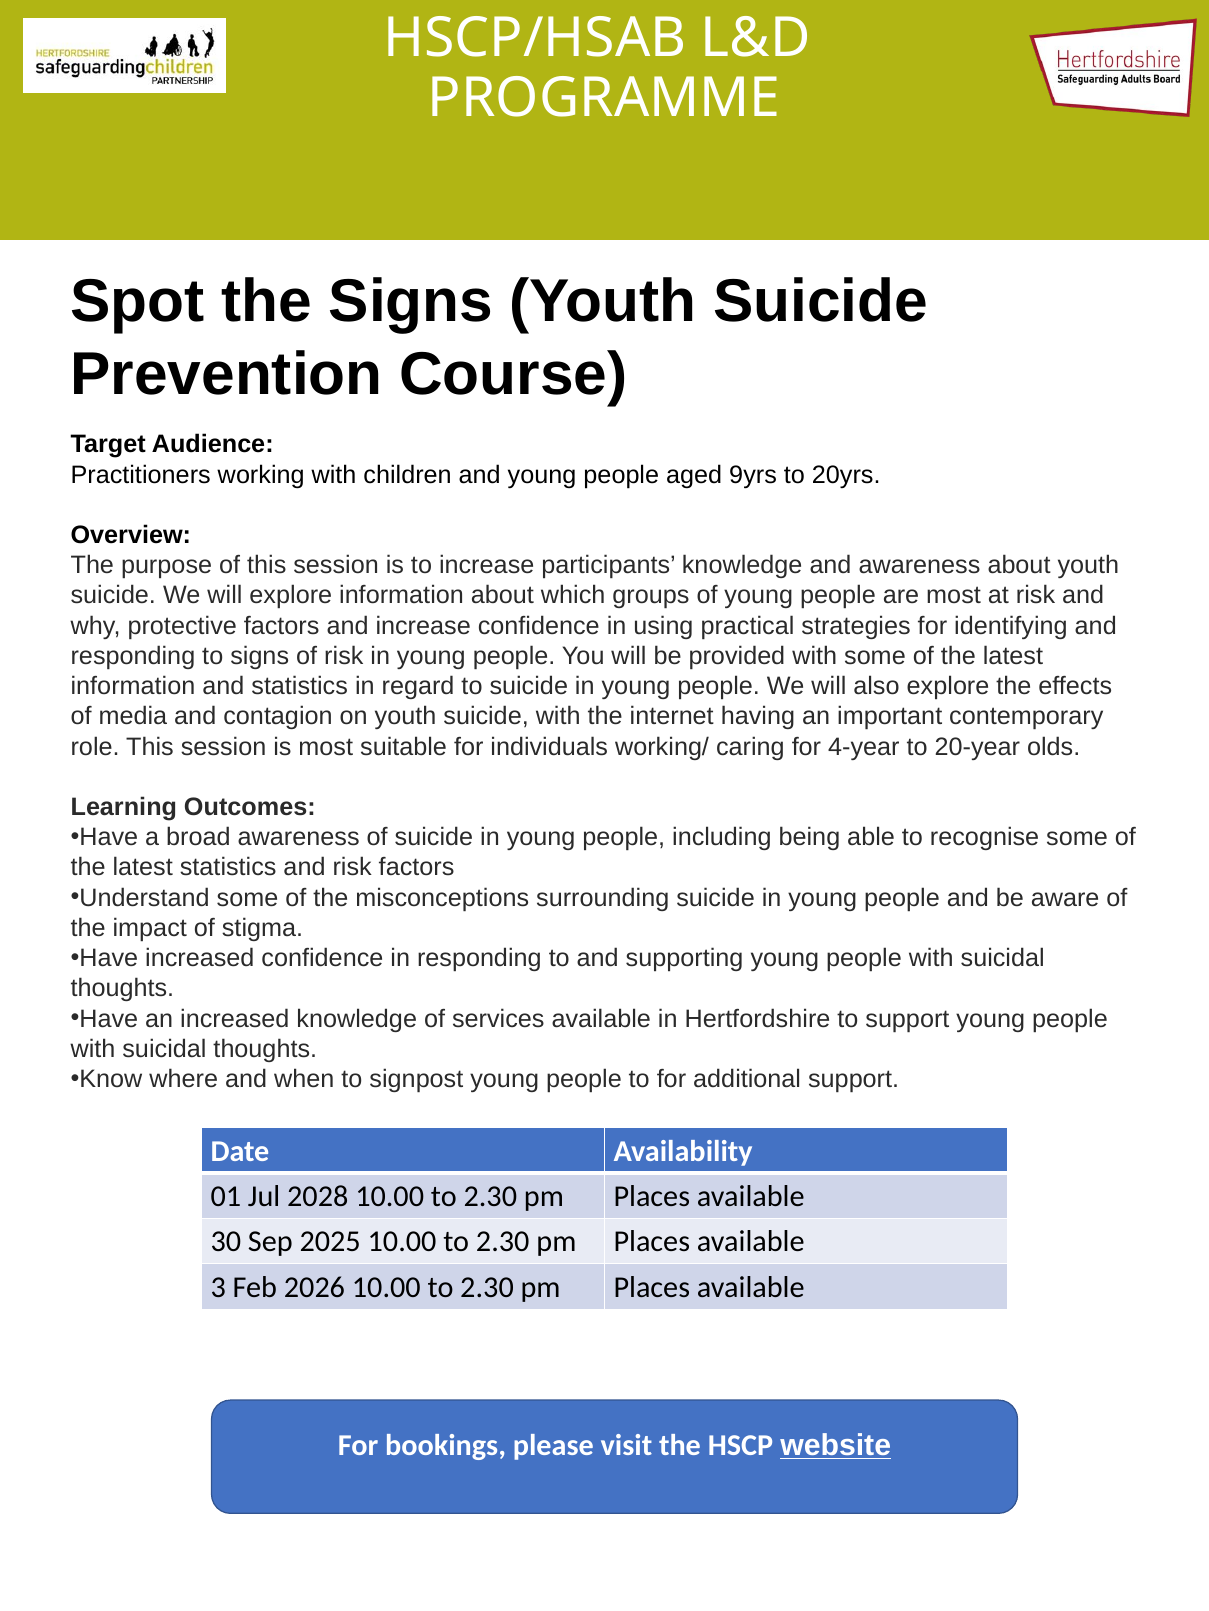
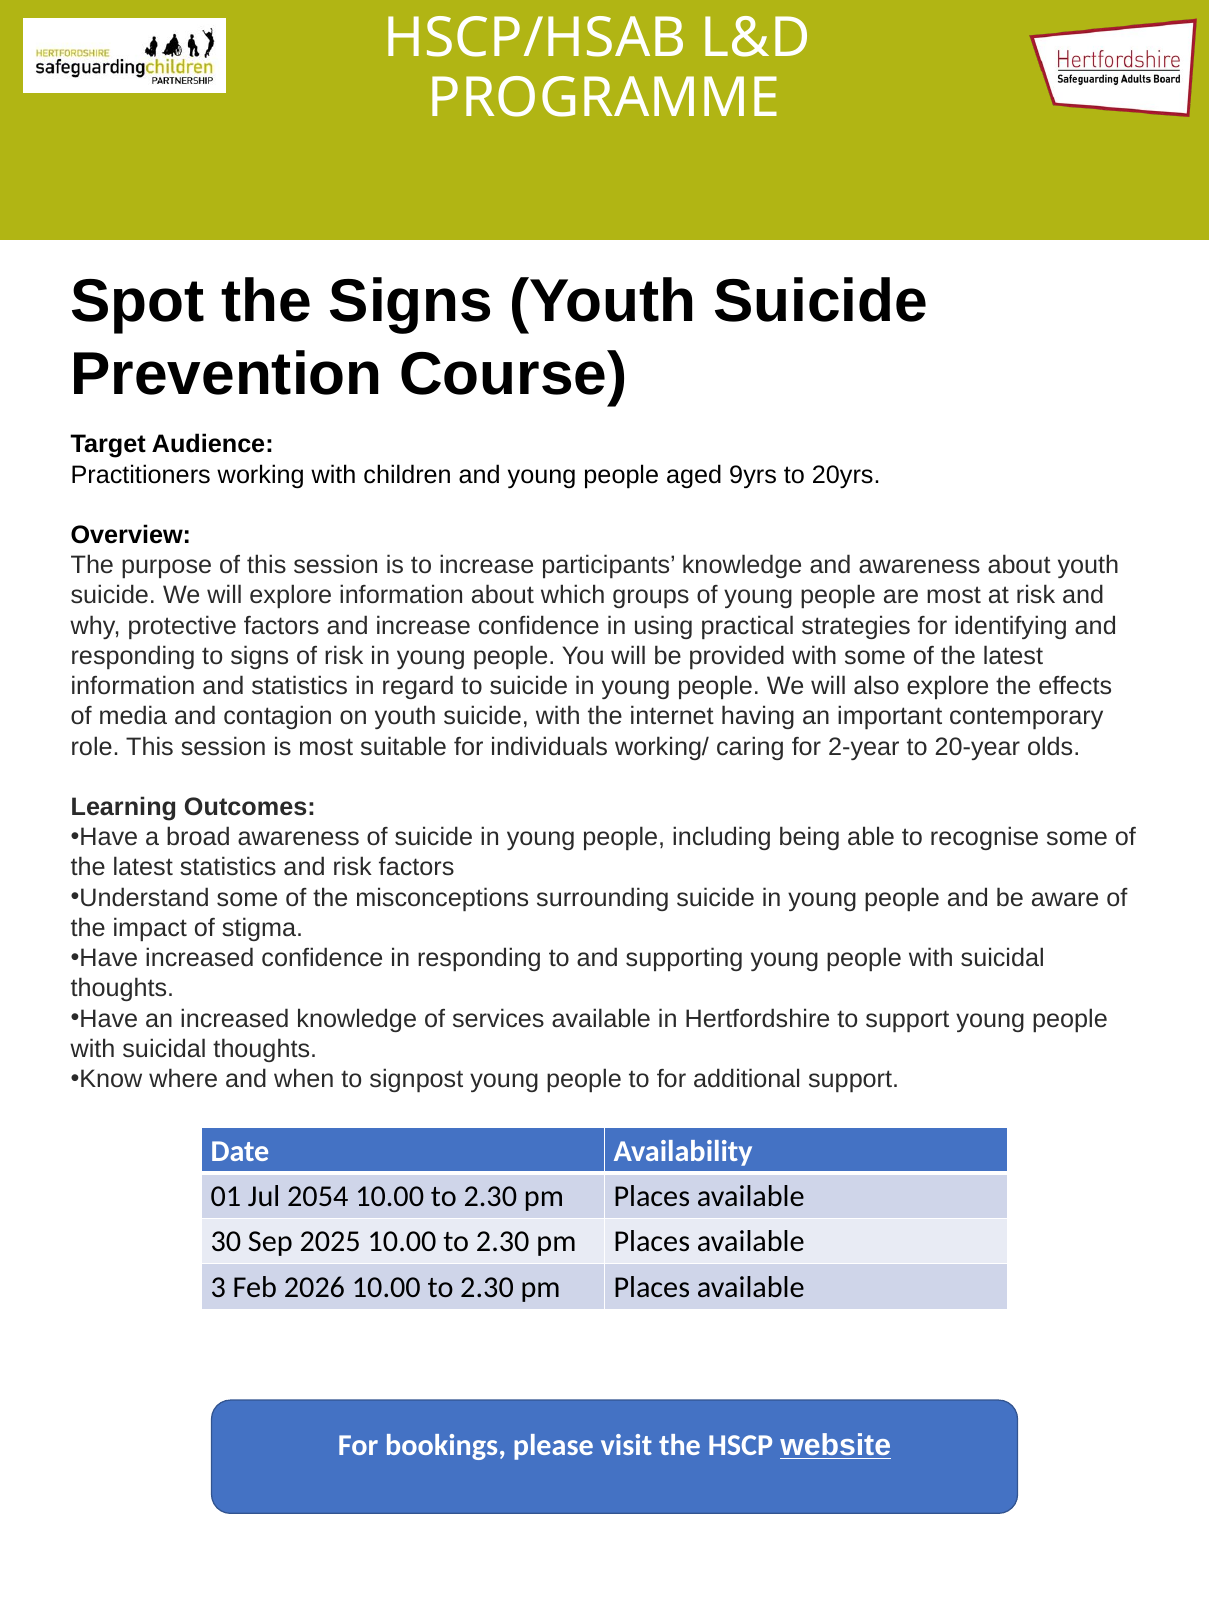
4-year: 4-year -> 2-year (864, 747)
2028: 2028 -> 2054 (318, 1197)
